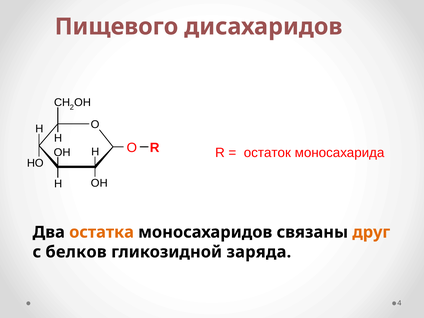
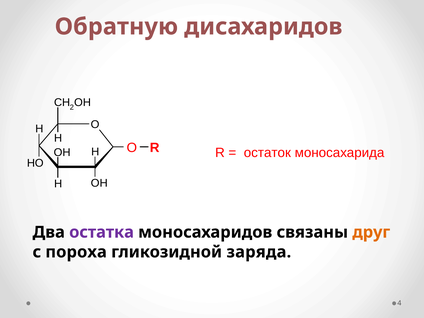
Пищевого: Пищевого -> Обратную (116, 27)
остатка colour: orange -> purple (102, 232)
белков: белков -> пороха (76, 252)
